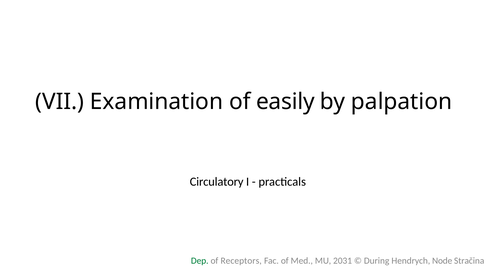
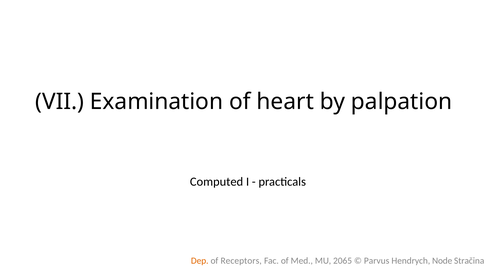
easily: easily -> heart (285, 102)
Circulatory: Circulatory -> Computed (217, 182)
Dep colour: green -> orange (200, 261)
2031: 2031 -> 2065 (343, 261)
During: During -> Parvus (377, 261)
